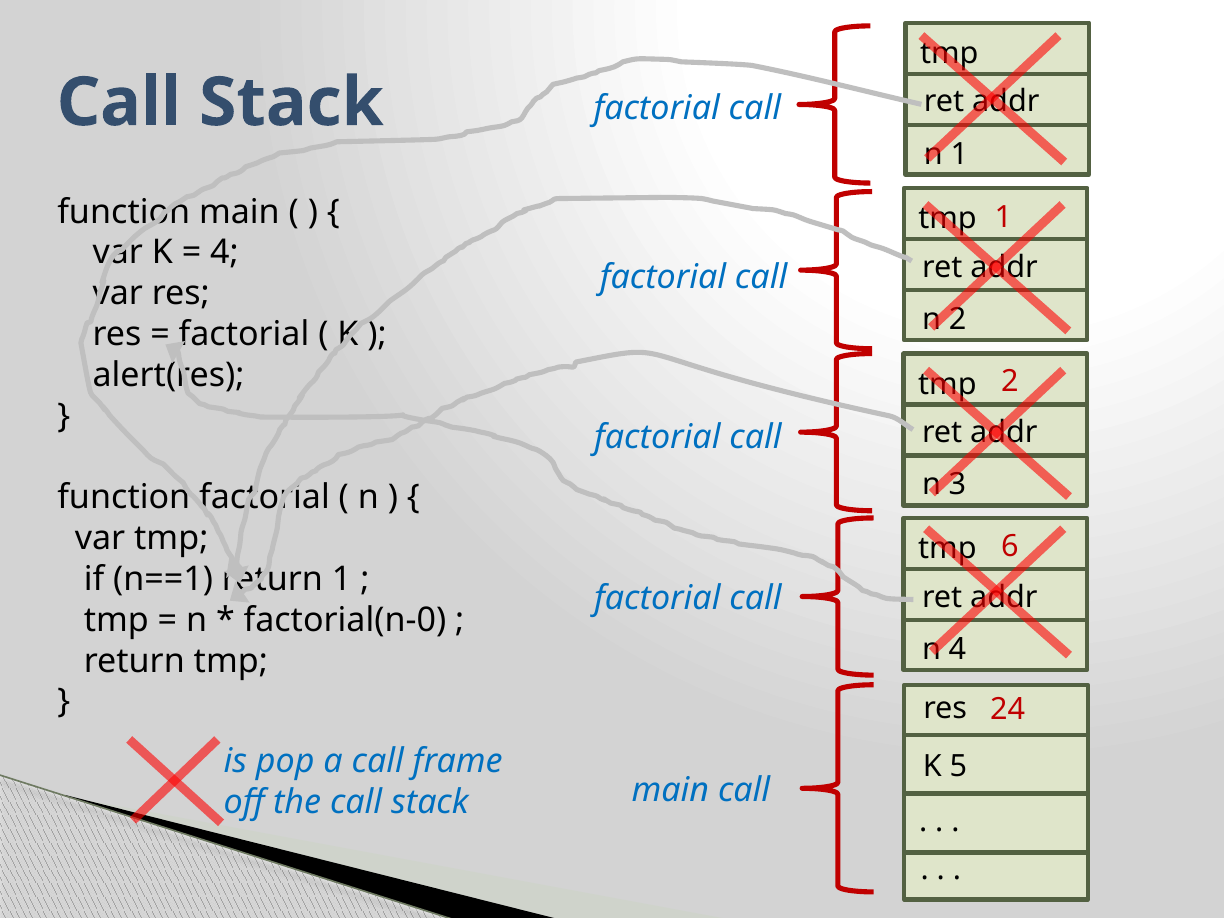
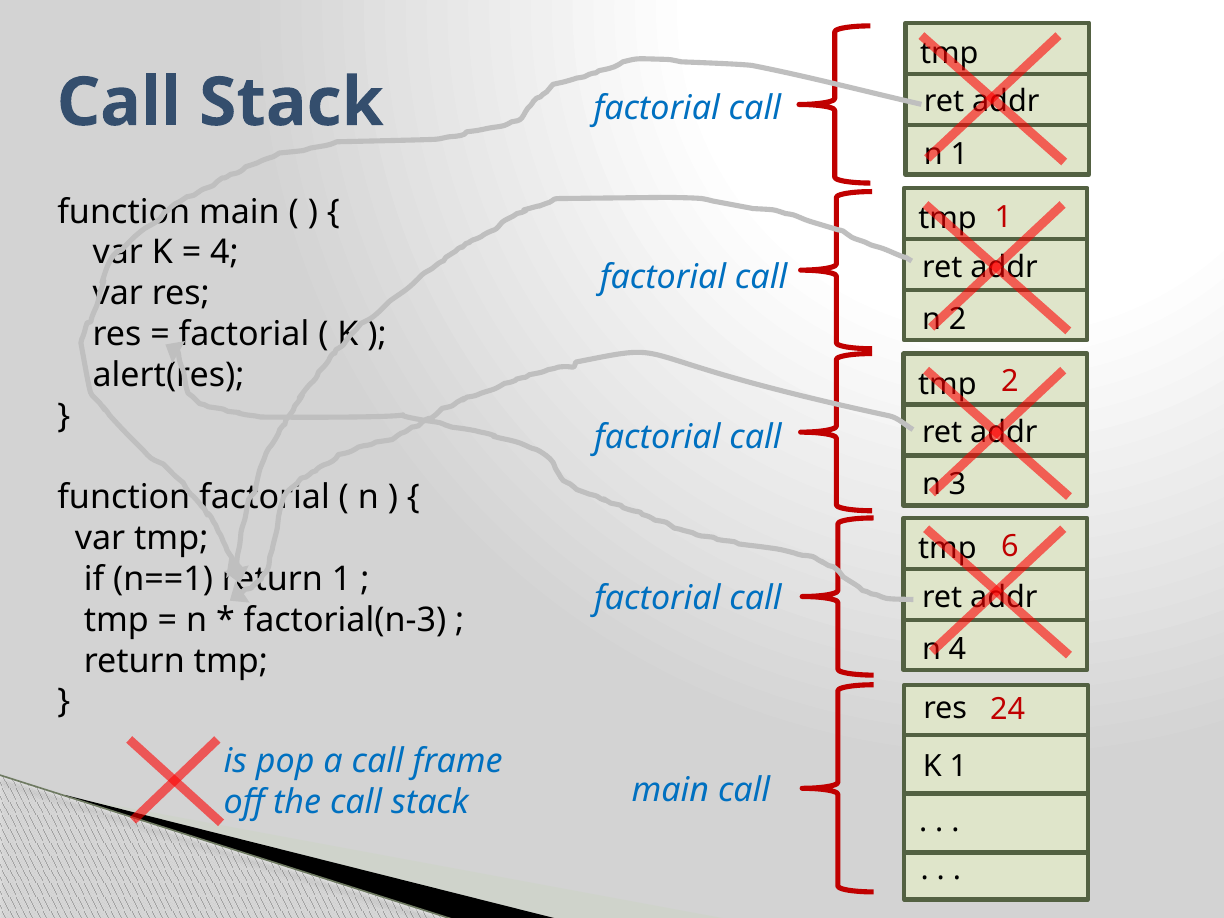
factorial(n-0: factorial(n-0 -> factorial(n-3 (345, 620)
K 5: 5 -> 1 (958, 766)
